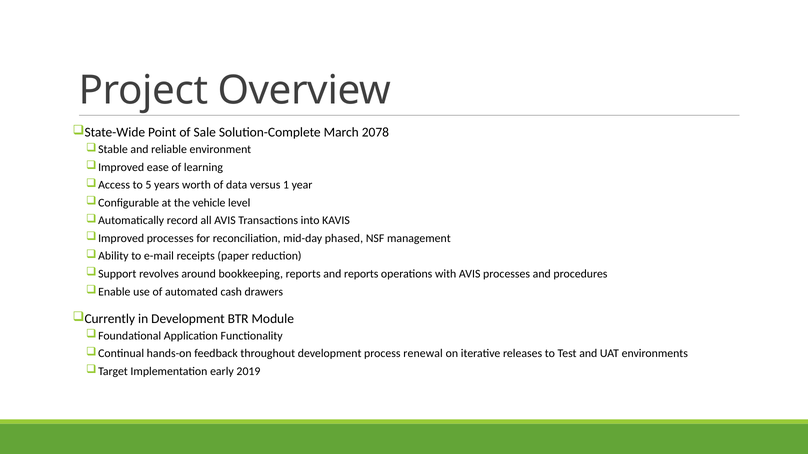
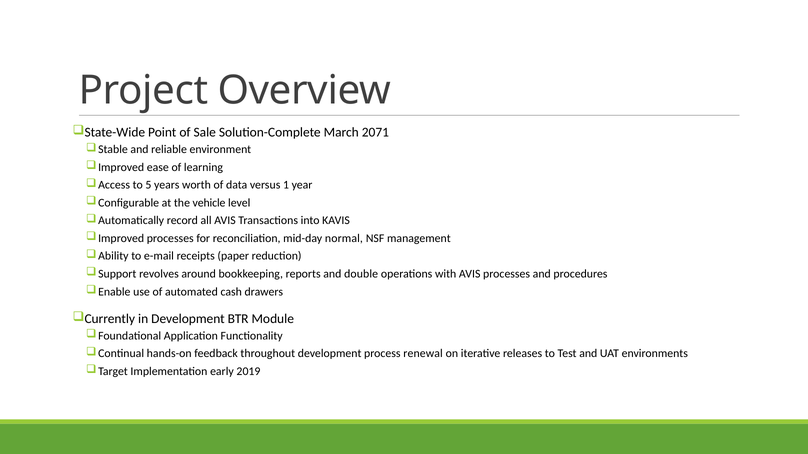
2078: 2078 -> 2071 (375, 133)
phased: phased -> normal (344, 239)
and reports: reports -> double (361, 274)
